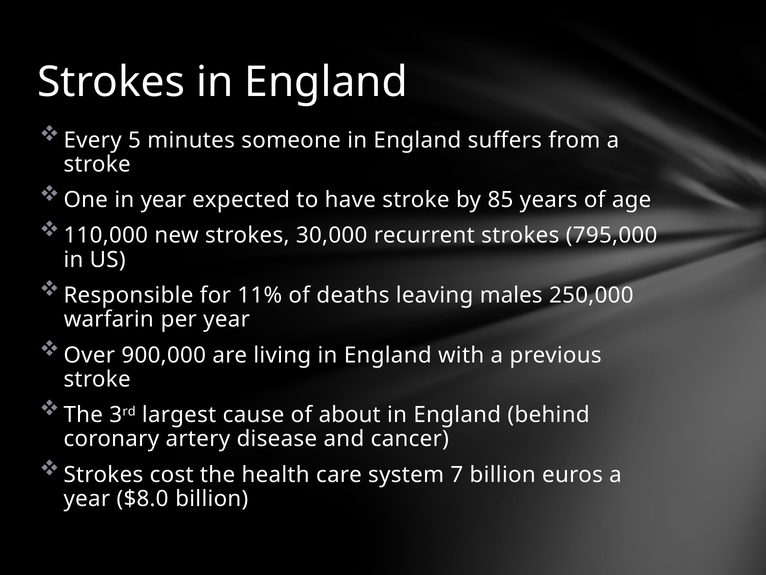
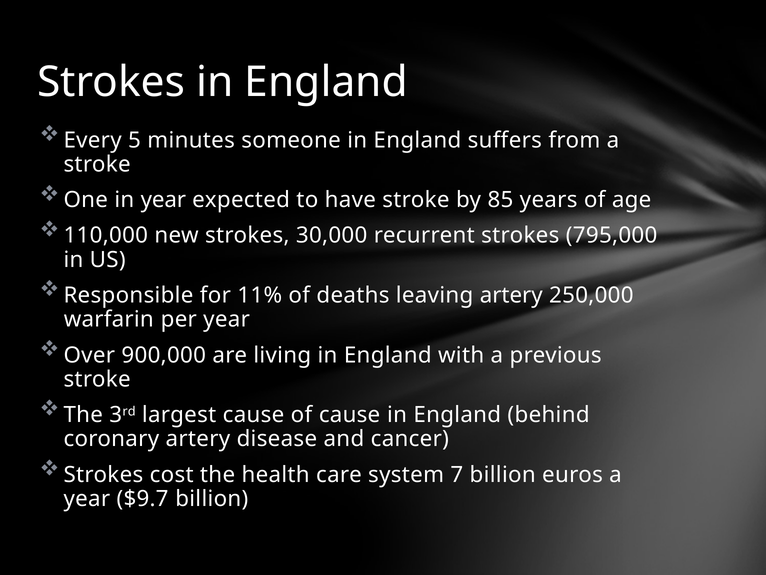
leaving males: males -> artery (511, 295)
of about: about -> cause (350, 415)
$8.0: $8.0 -> $9.7 (143, 498)
